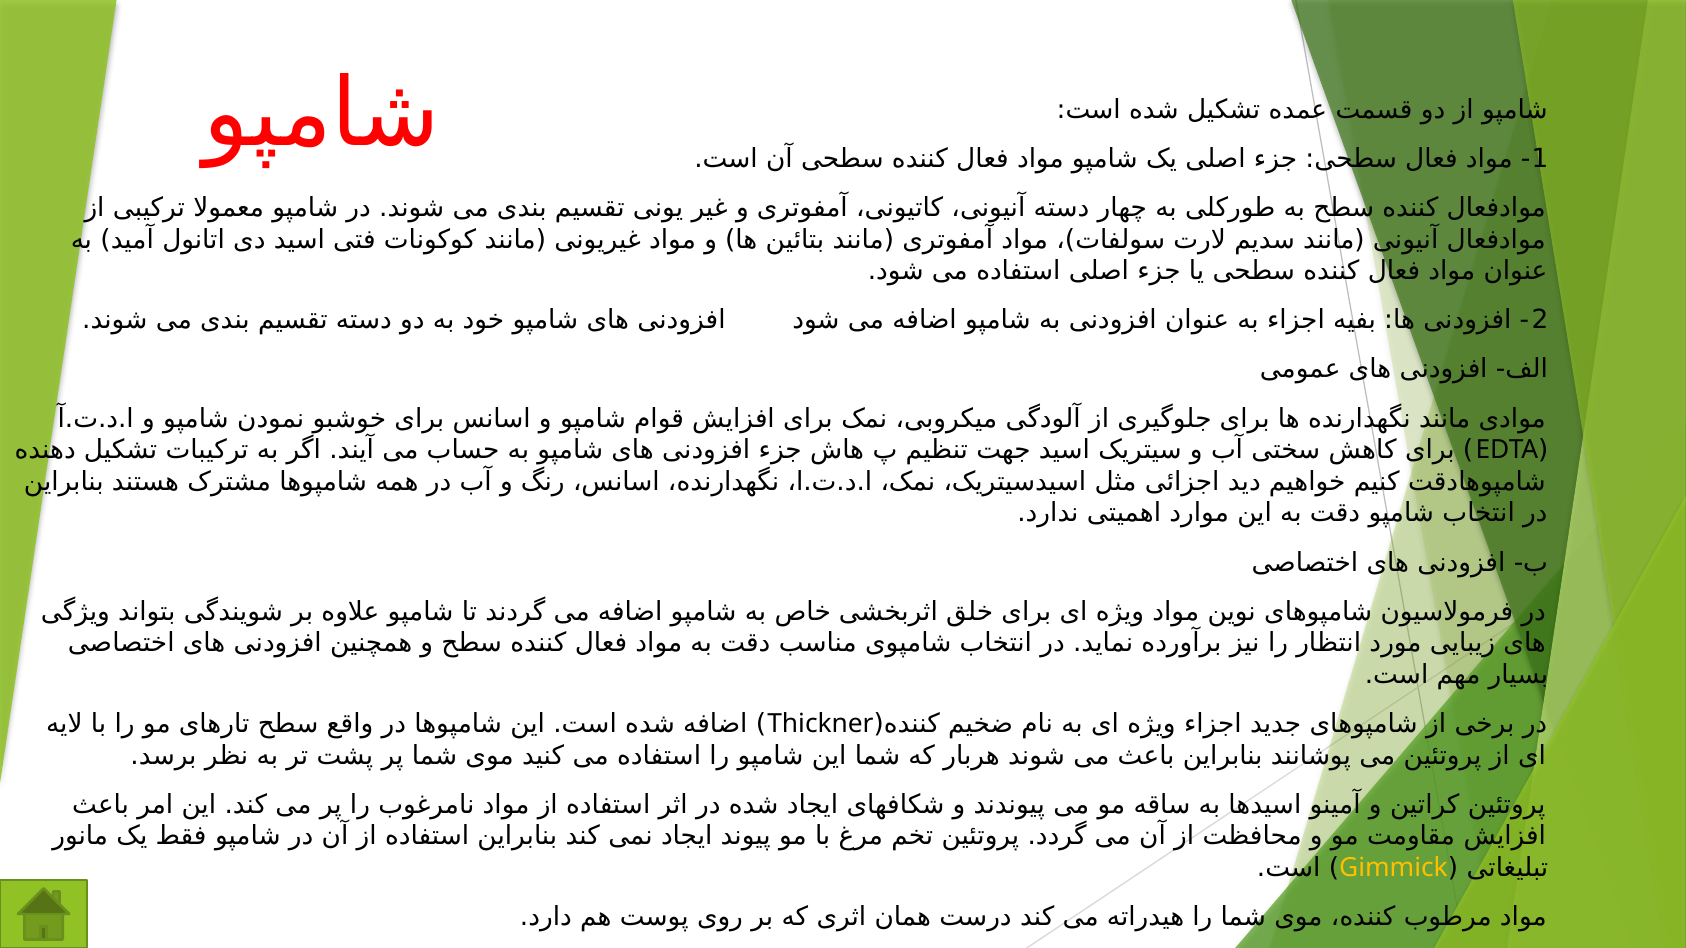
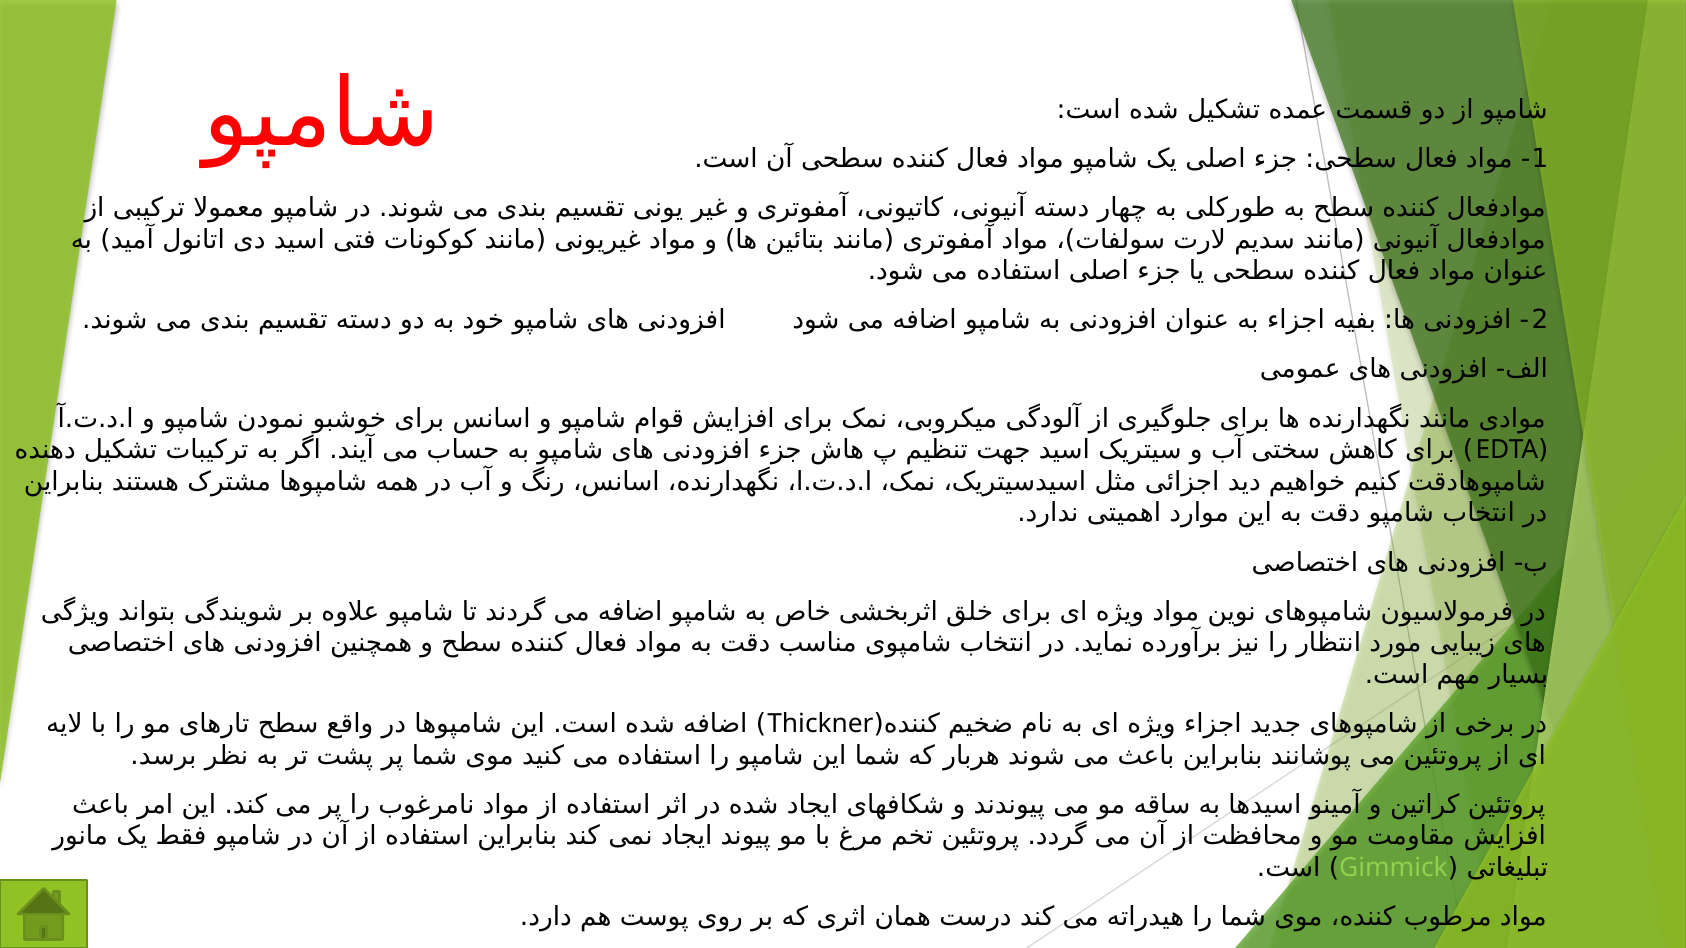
Gimmick colour: yellow -> light green (1393, 868)
